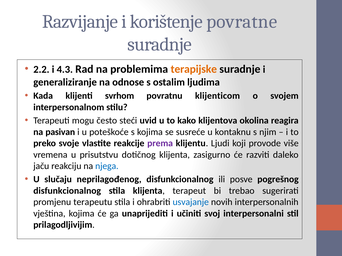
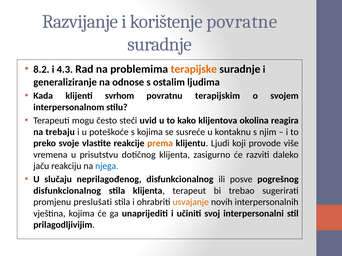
2.2: 2.2 -> 8.2 (41, 70)
klijenticom: klijenticom -> terapijskim (218, 96)
pasivan: pasivan -> trebaju (60, 132)
prema colour: purple -> orange (160, 144)
terapeutu: terapeutu -> preslušati (93, 202)
usvajanje colour: blue -> orange (191, 202)
